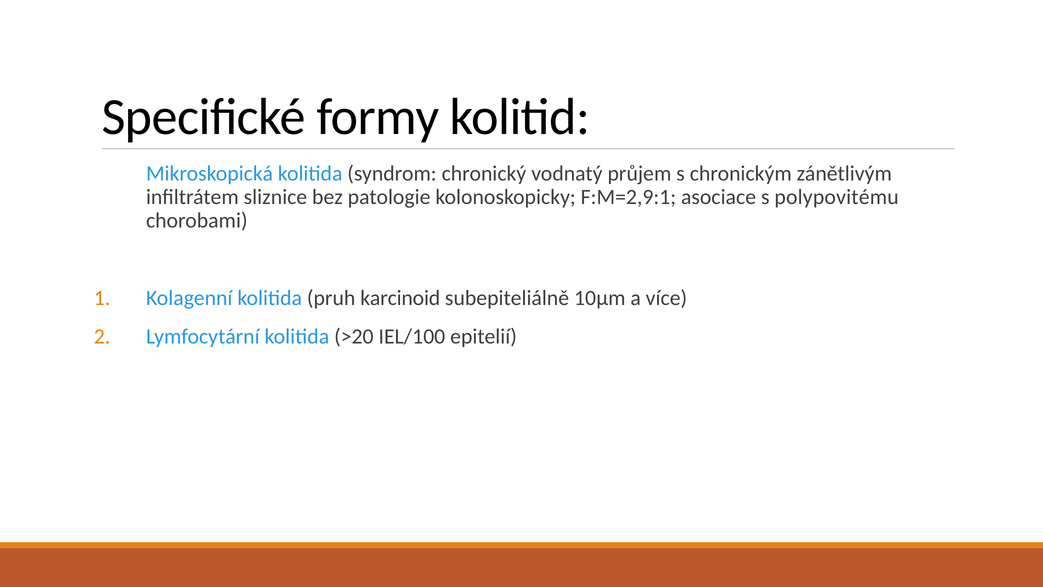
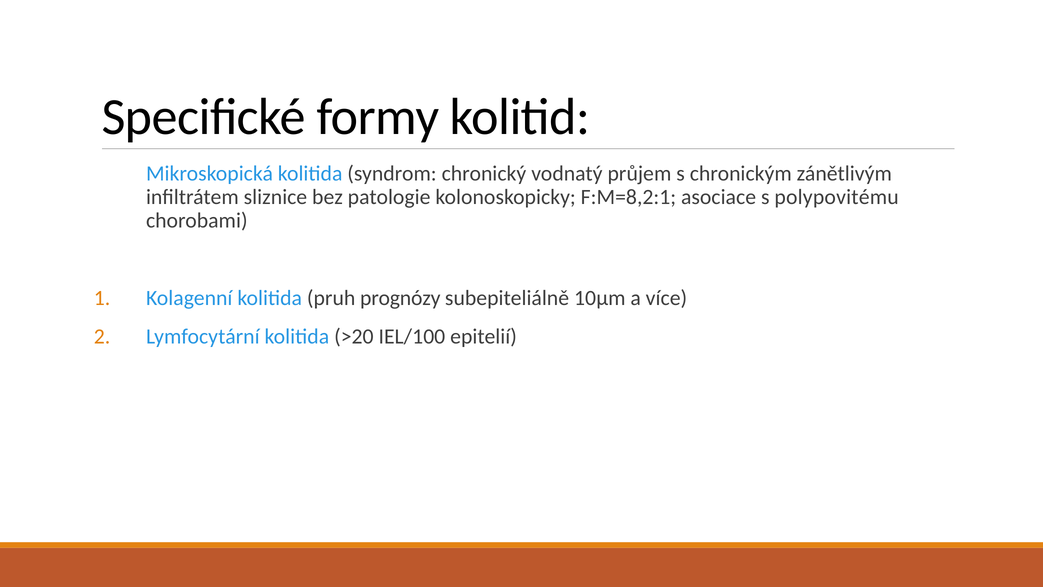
F:M=2,9:1: F:M=2,9:1 -> F:M=8,2:1 (628, 197)
karcinoid: karcinoid -> prognózy (400, 298)
